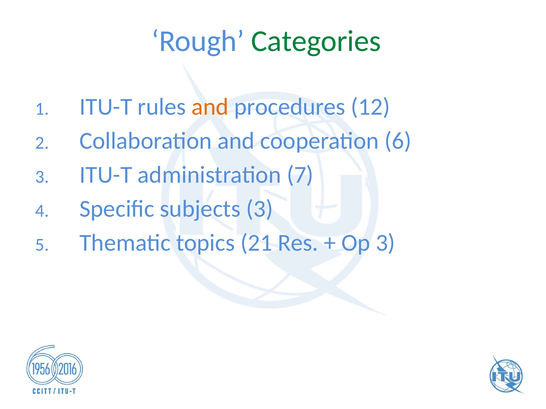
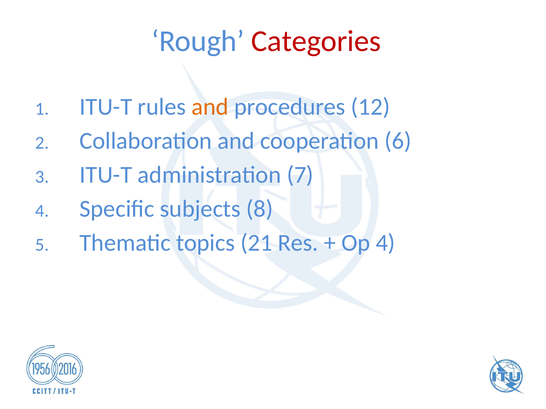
Categories colour: green -> red (316, 41)
subjects 3: 3 -> 8 (260, 209)
Op 3: 3 -> 4 (386, 243)
